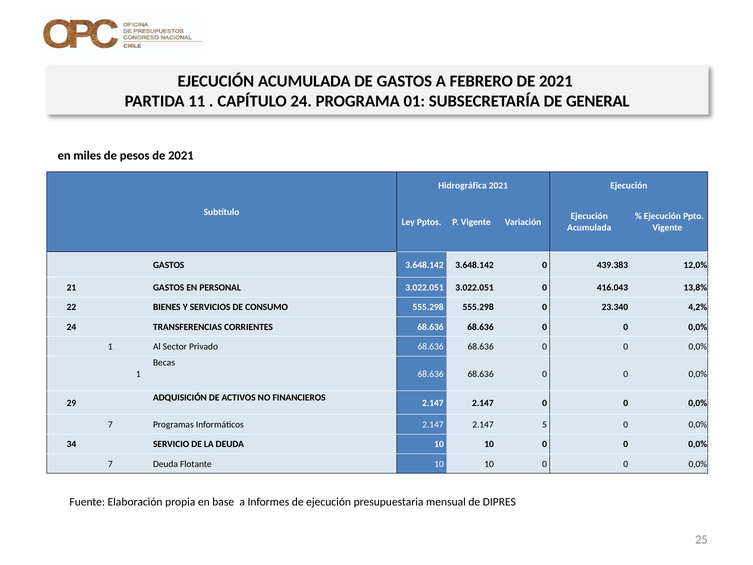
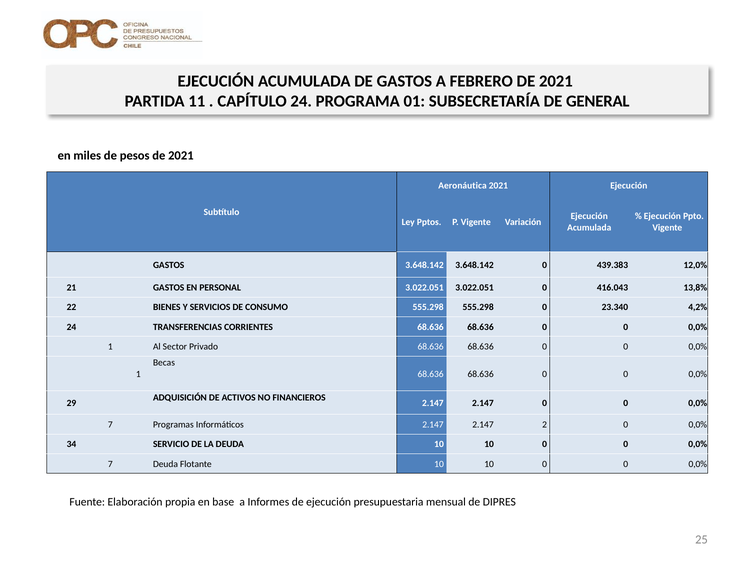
Hidrográfica: Hidrográfica -> Aeronáutica (462, 186)
5: 5 -> 2 (545, 424)
